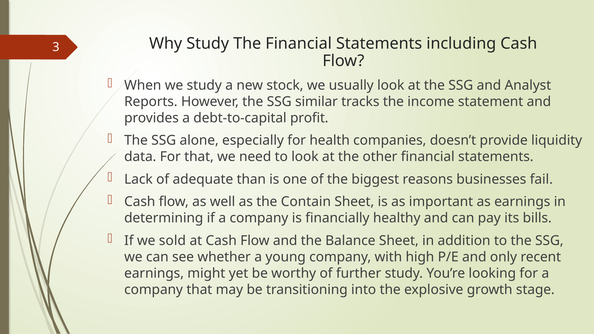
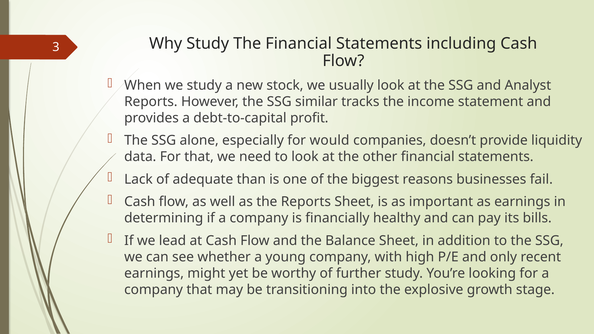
health: health -> would (330, 141)
the Contain: Contain -> Reports (306, 202)
sold: sold -> lead (172, 241)
